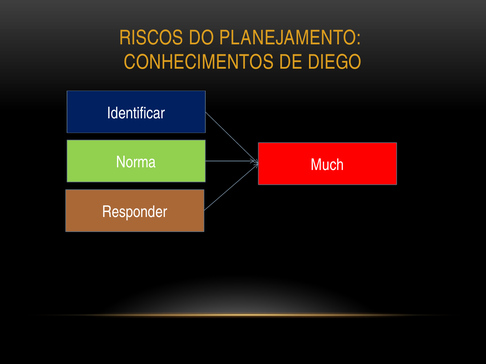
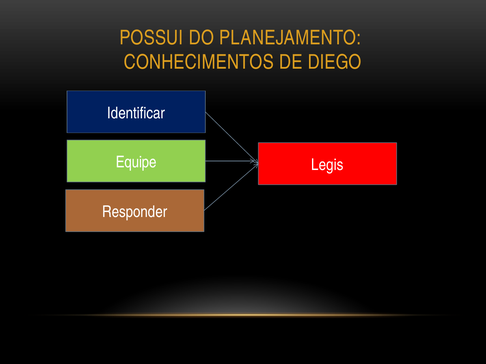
RISCOS: RISCOS -> POSSUI (151, 38)
Norma: Norma -> Equipe (136, 162)
Much: Much -> Legis (327, 165)
